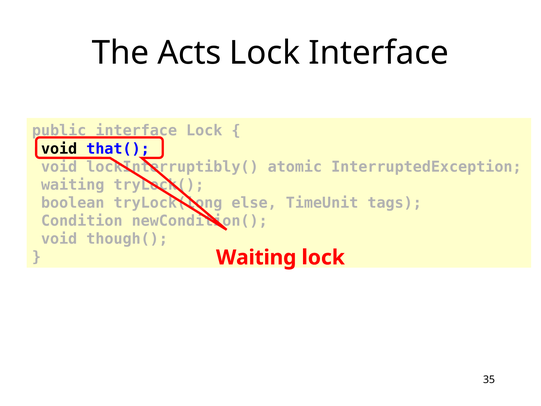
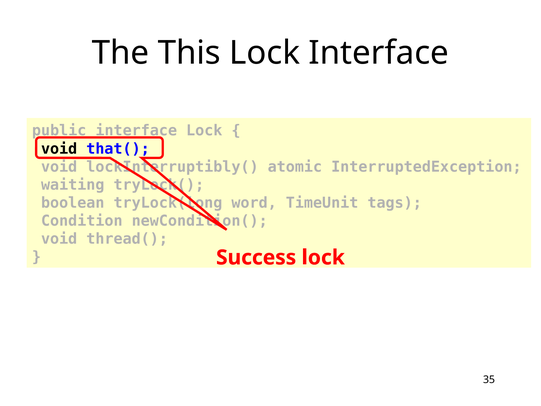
Acts: Acts -> This (189, 53)
else: else -> word (254, 203)
though(: though( -> thread( (127, 239)
Waiting: Waiting -> Success (256, 257)
